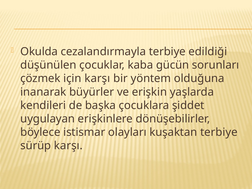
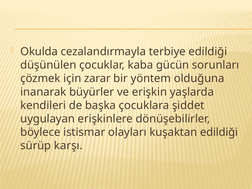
için karşı: karşı -> zarar (97, 78)
kuşaktan terbiye: terbiye -> edildiği (219, 132)
